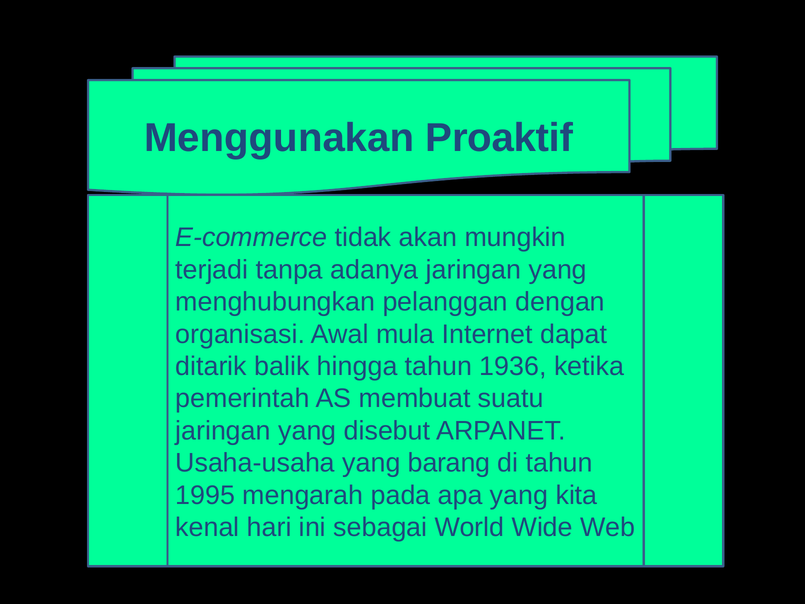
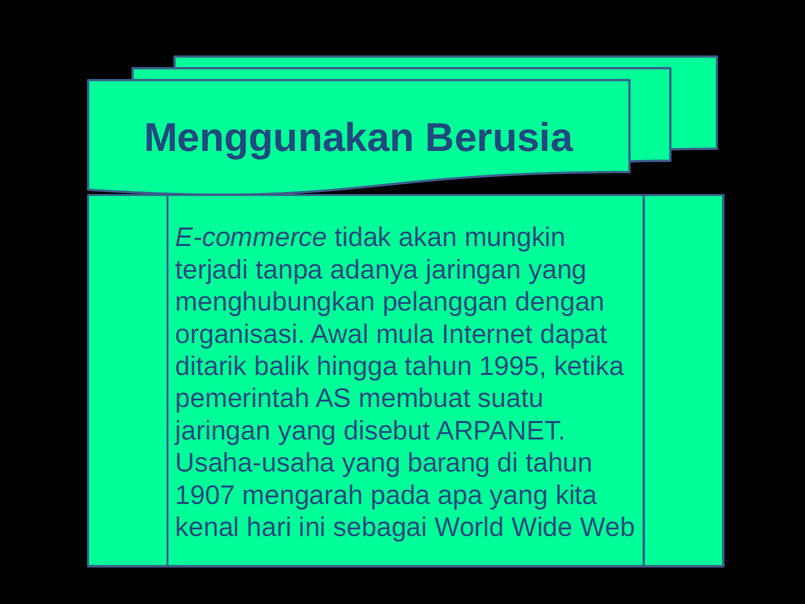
Proaktif: Proaktif -> Berusia (499, 138)
1936: 1936 -> 1995 (513, 366)
1995: 1995 -> 1907 (205, 495)
